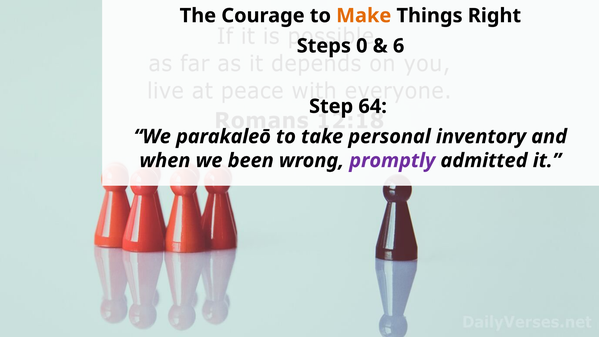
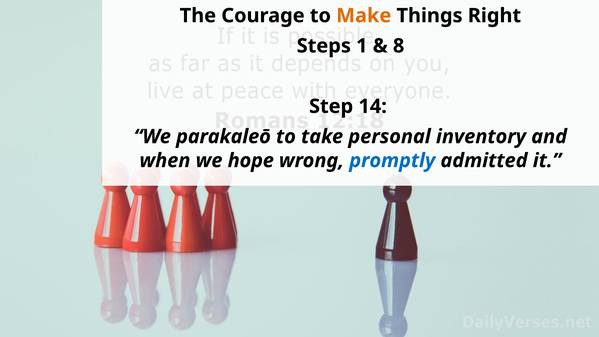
0: 0 -> 1 (362, 46)
6: 6 -> 8 (399, 46)
64: 64 -> 14 (373, 106)
been: been -> hope (251, 161)
promptly colour: purple -> blue (392, 161)
